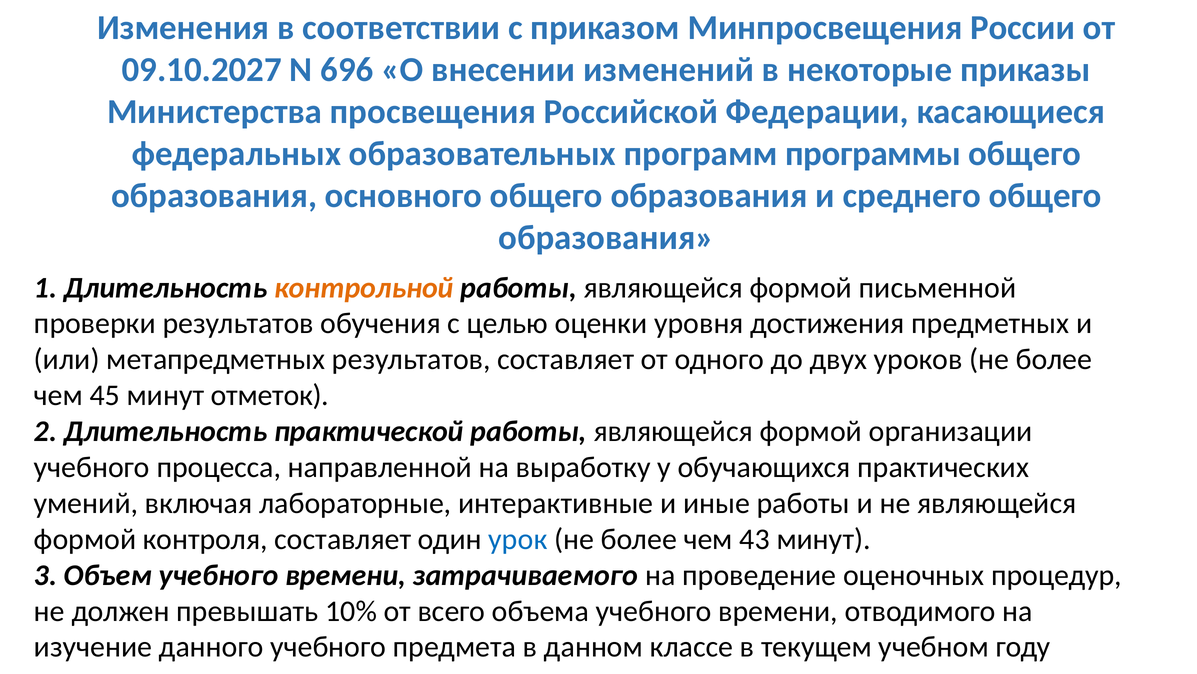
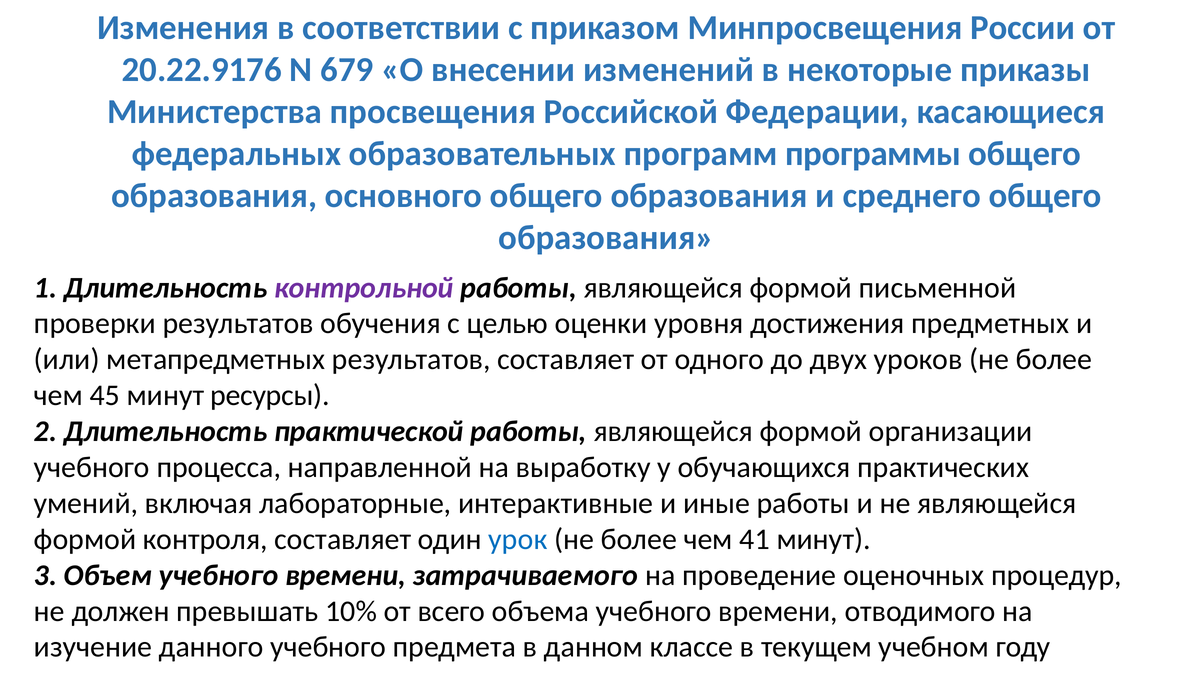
09.10.2027: 09.10.2027 -> 20.22.9176 (202, 70)
696: 696 -> 679 (347, 70)
контрольной colour: orange -> purple (364, 287)
отметок: отметок -> ресурсы (270, 395)
43: 43 -> 41 (755, 539)
